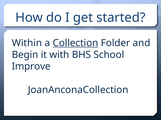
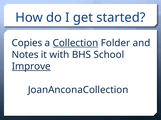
Within: Within -> Copies (27, 43)
Begin: Begin -> Notes (25, 55)
Improve underline: none -> present (31, 67)
